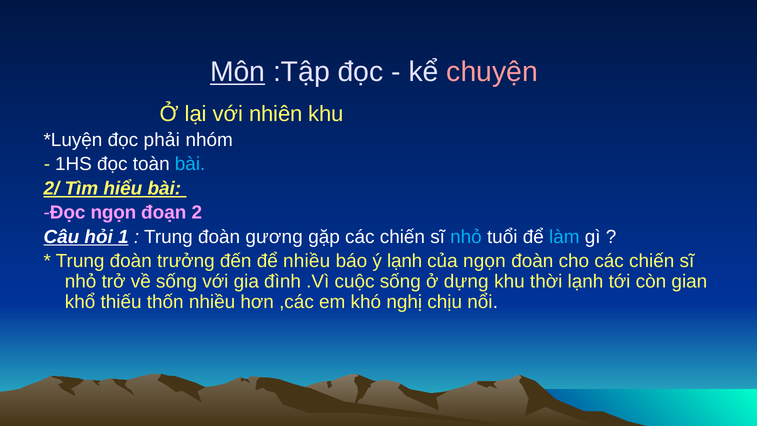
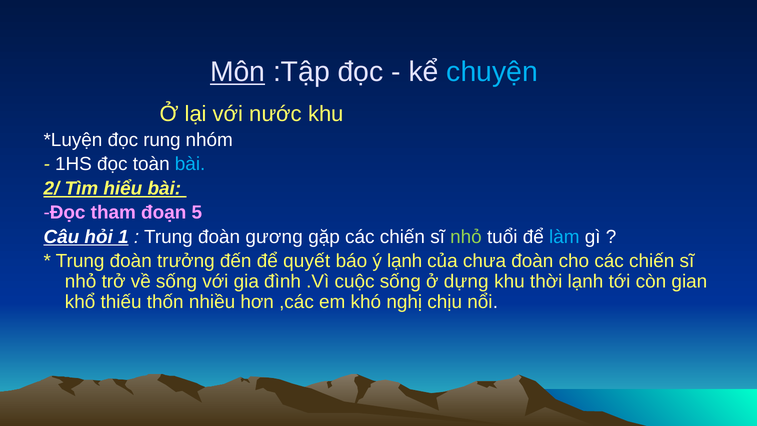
chuyện colour: pink -> light blue (492, 72)
nhiên: nhiên -> nước (276, 114)
phải: phải -> rung (162, 140)
Đọc ngọn: ngọn -> tham (113, 213)
2: 2 -> 5 (197, 213)
nhỏ colour: light blue -> light green (466, 237)
để nhiều: nhiều -> quyết (307, 261)
của ngọn: ngọn -> chưa (484, 261)
